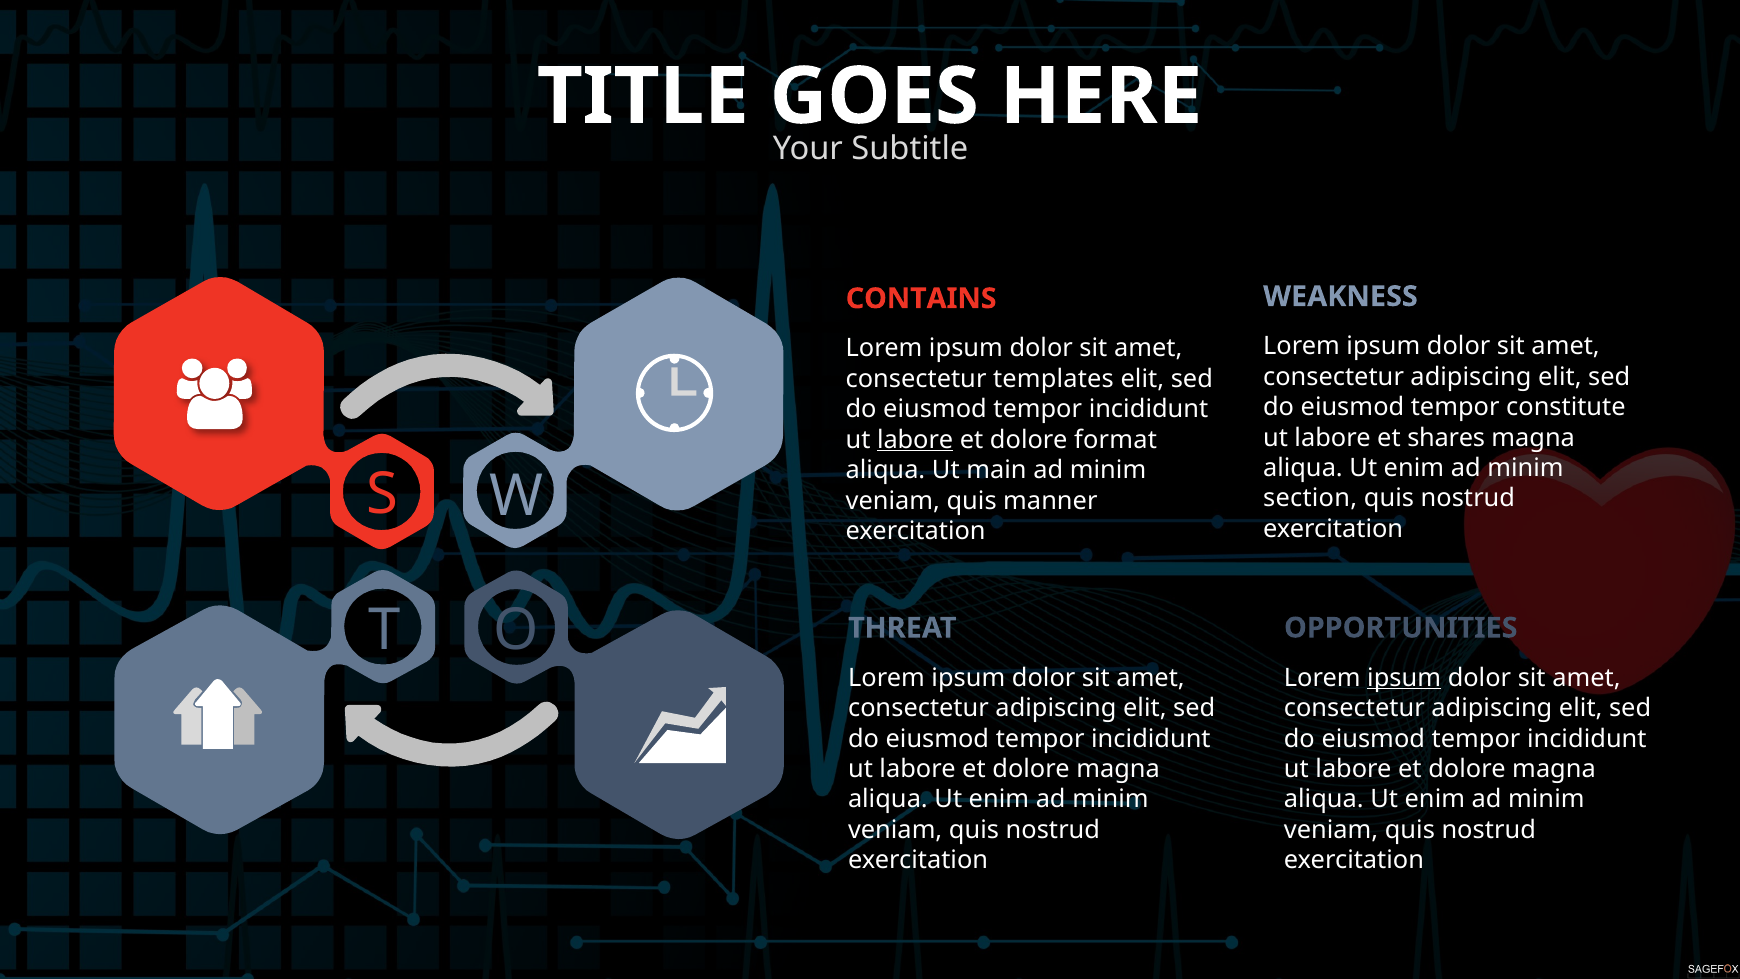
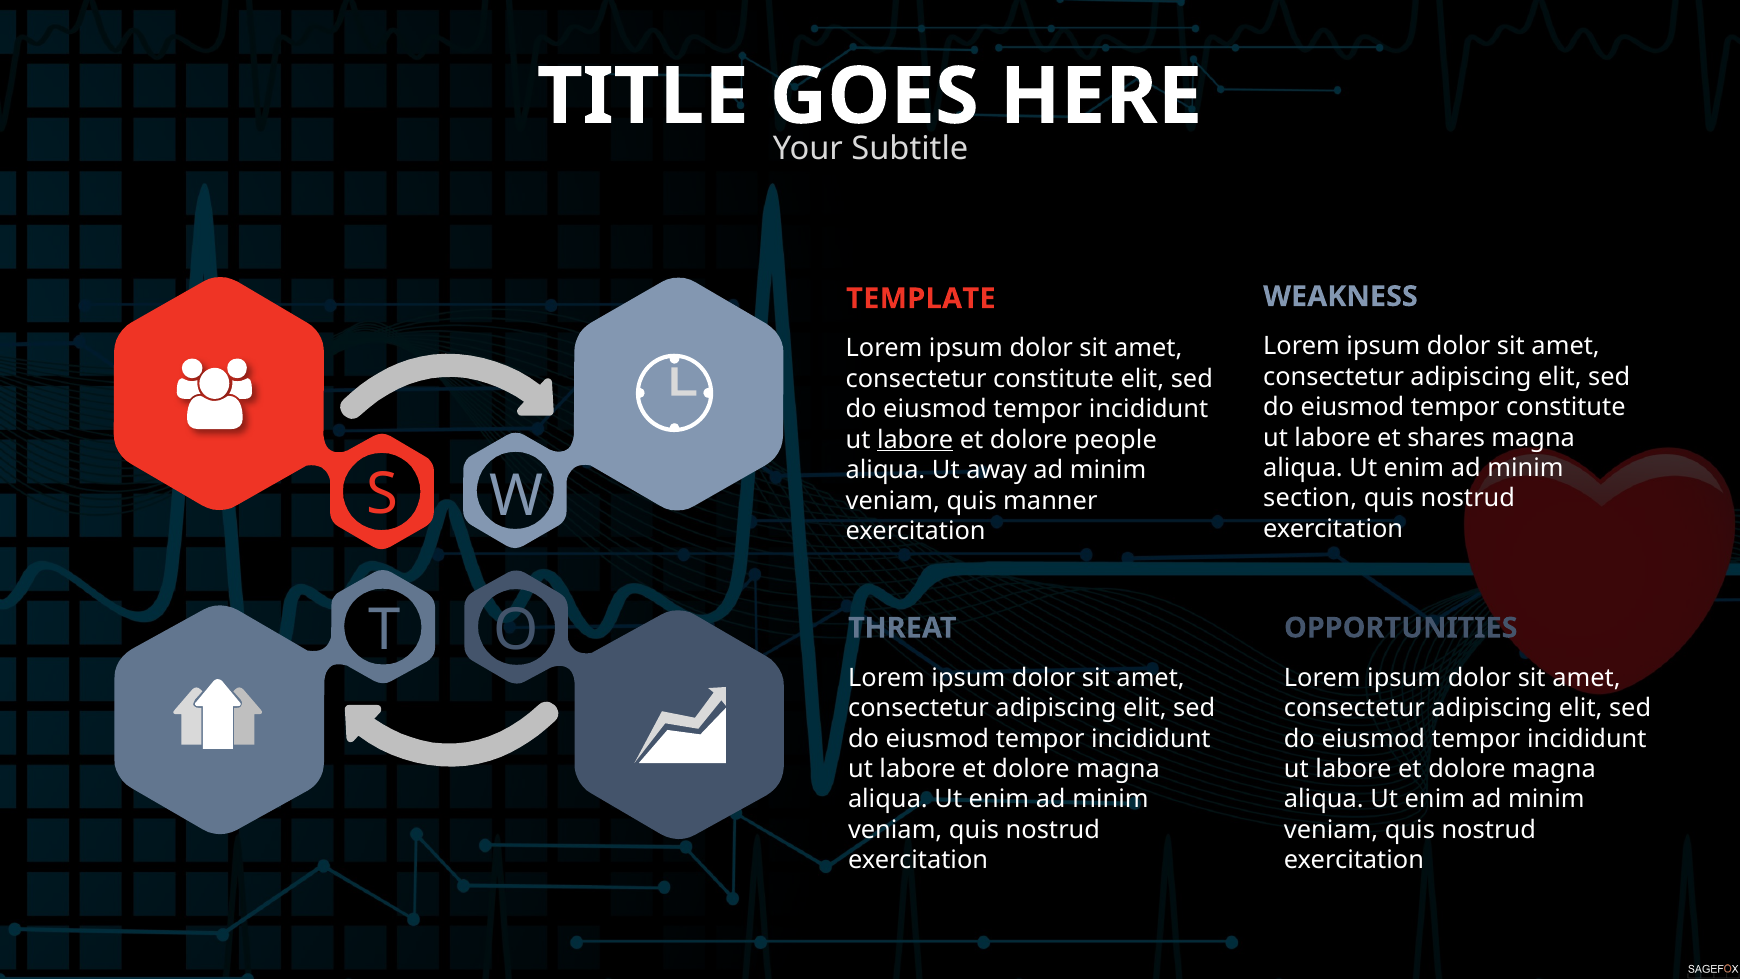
CONTAINS: CONTAINS -> TEMPLATE (921, 299)
consectetur templates: templates -> constitute (1053, 379)
format: format -> people (1116, 440)
main: main -> away (997, 470)
ipsum underline: present -> none (1404, 678)
